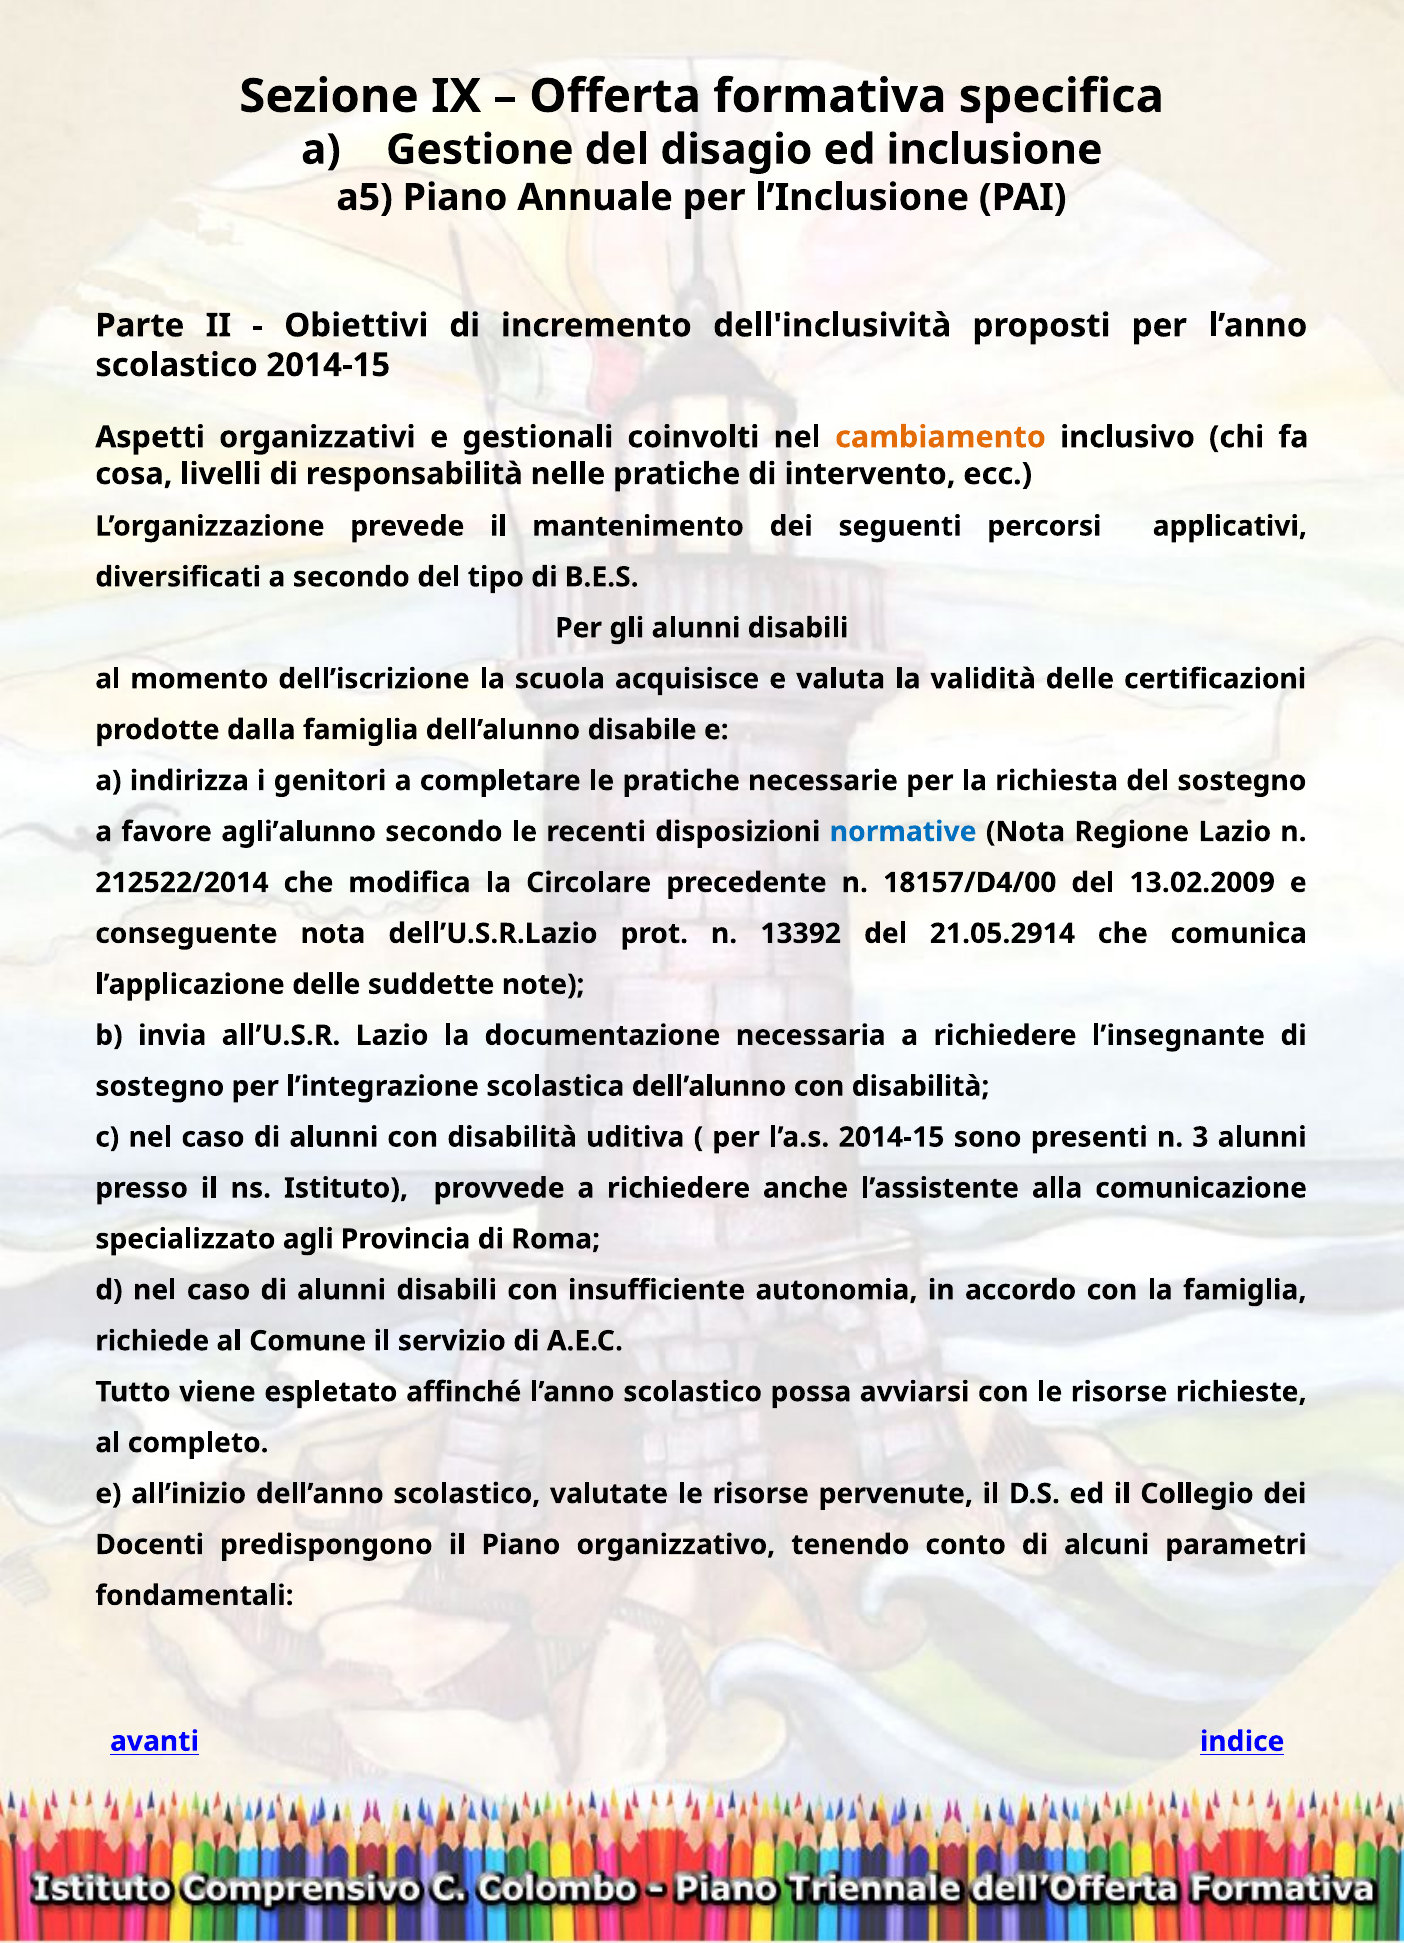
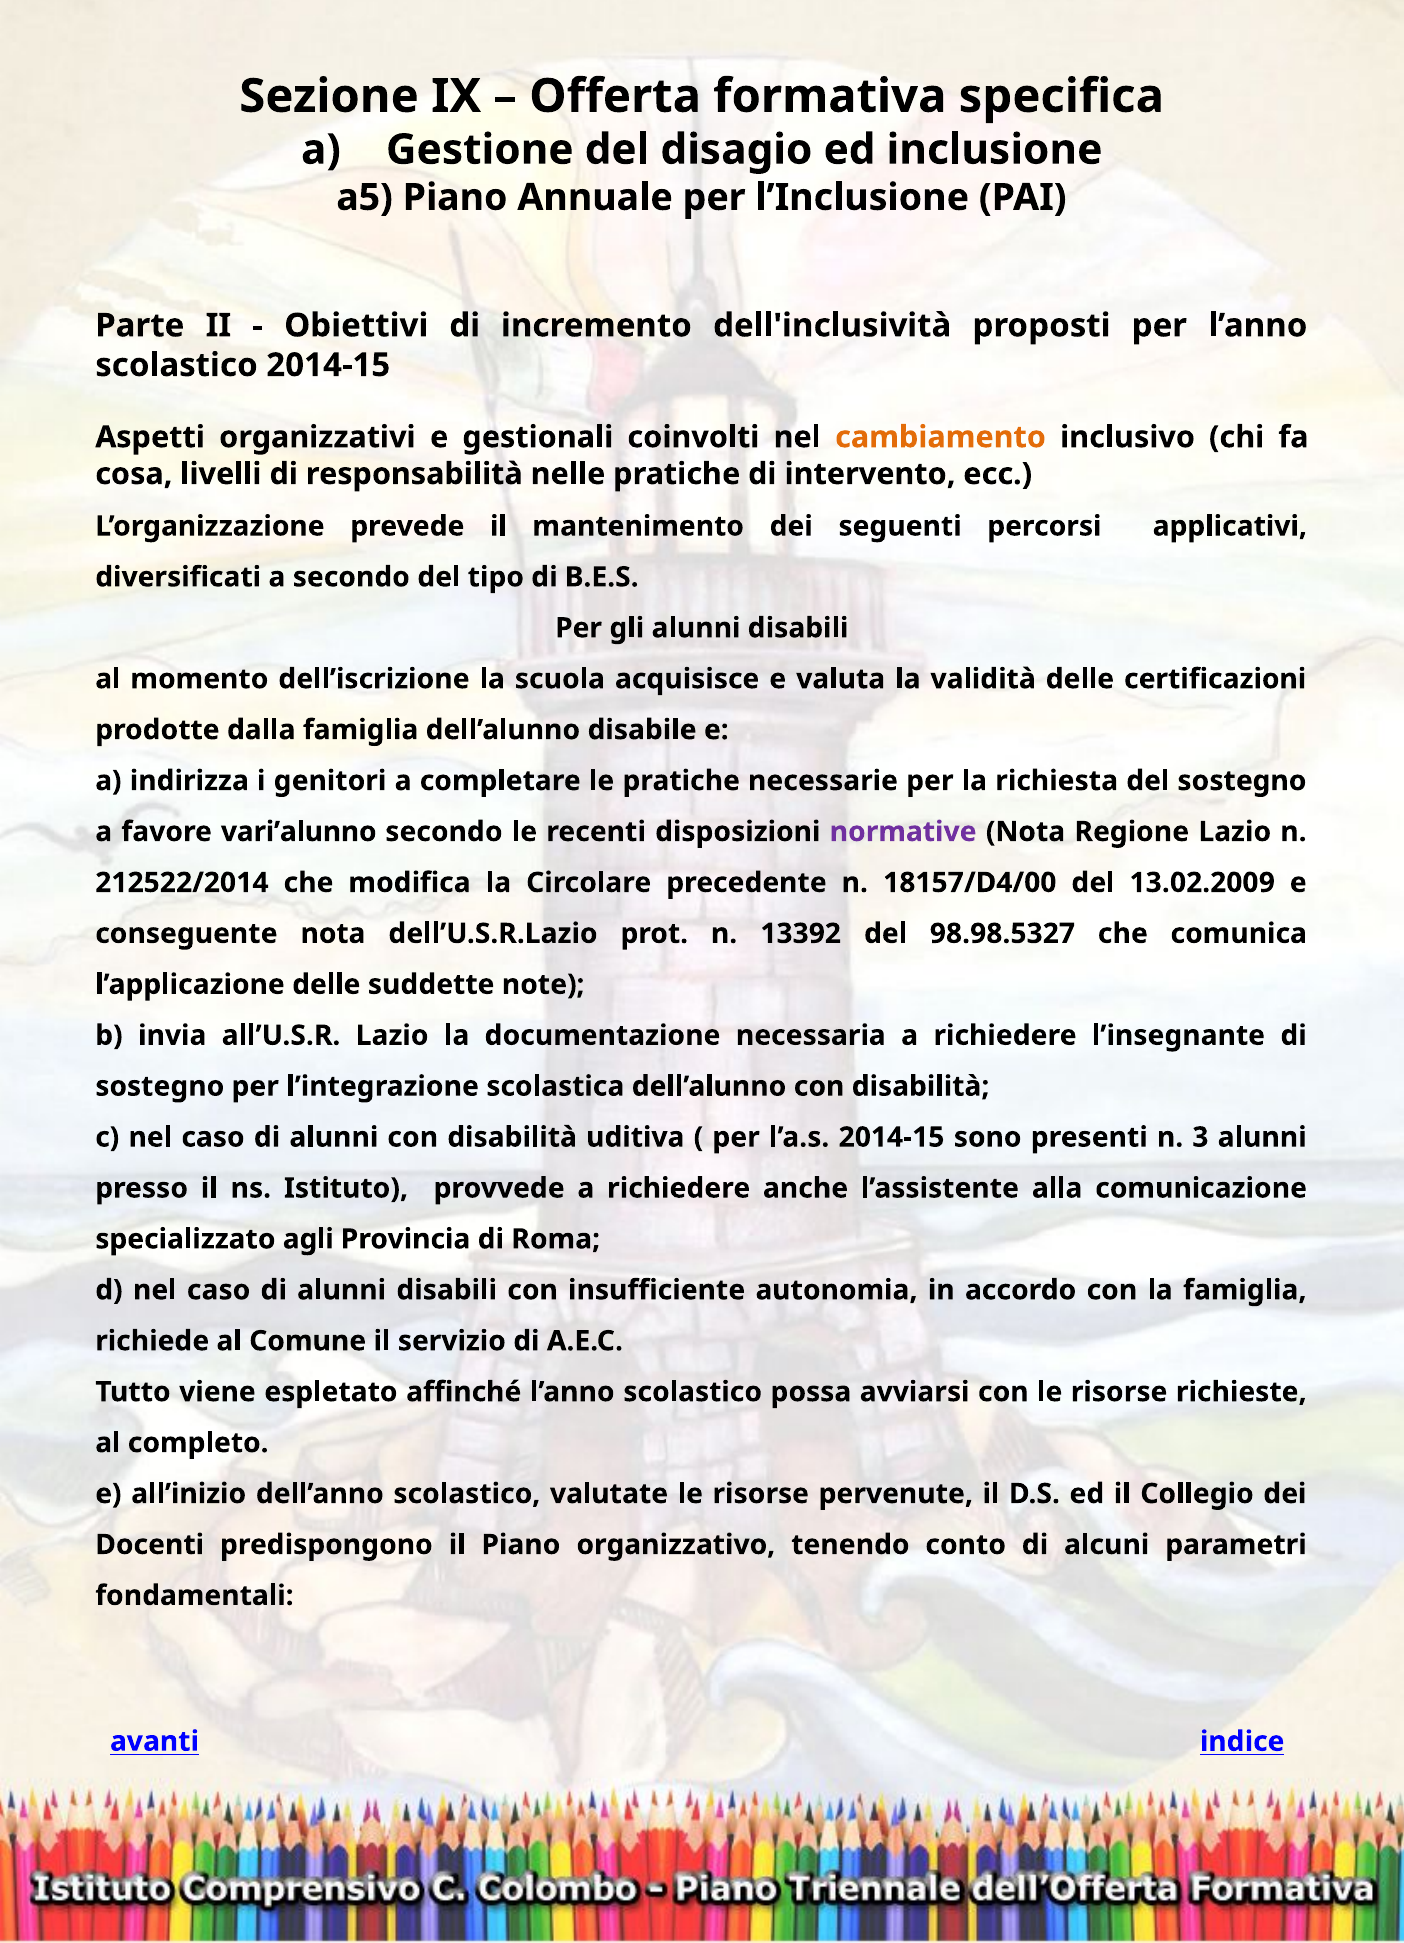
agli’alunno: agli’alunno -> vari’alunno (299, 832)
normative colour: blue -> purple (903, 832)
21.05.2914: 21.05.2914 -> 98.98.5327 (1002, 934)
